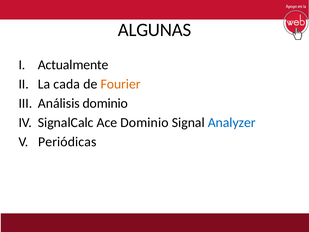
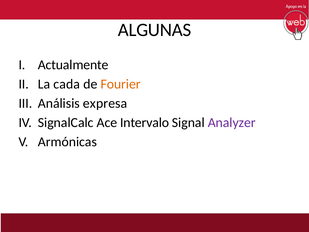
Análisis dominio: dominio -> expresa (105, 103)
Ace Dominio: Dominio -> Intervalo (145, 123)
Analyzer colour: blue -> purple (232, 123)
Periódicas: Periódicas -> Armónicas (67, 142)
